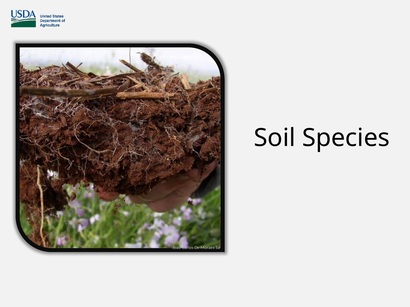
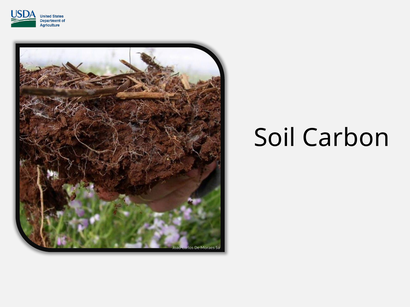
Species: Species -> Carbon (346, 138)
